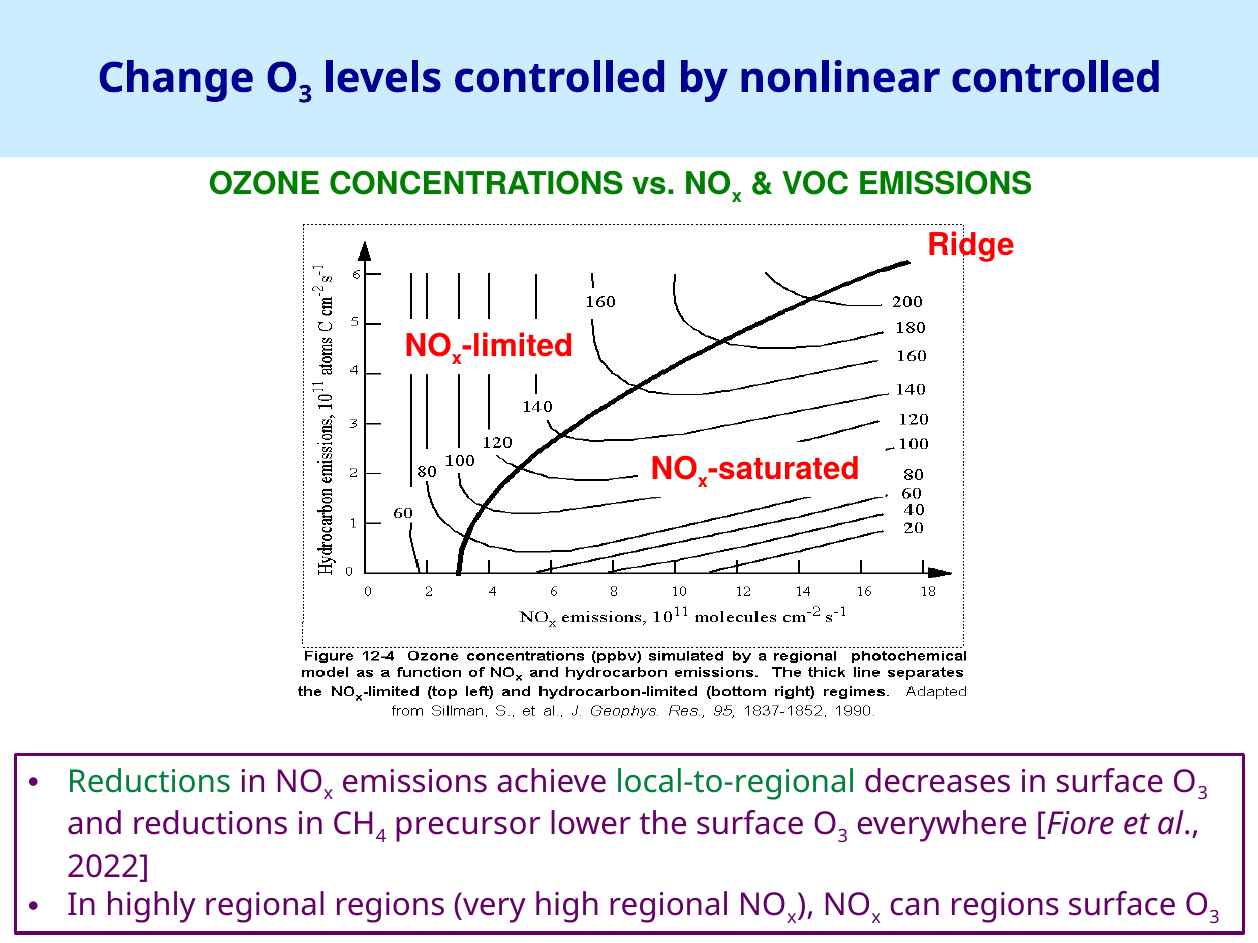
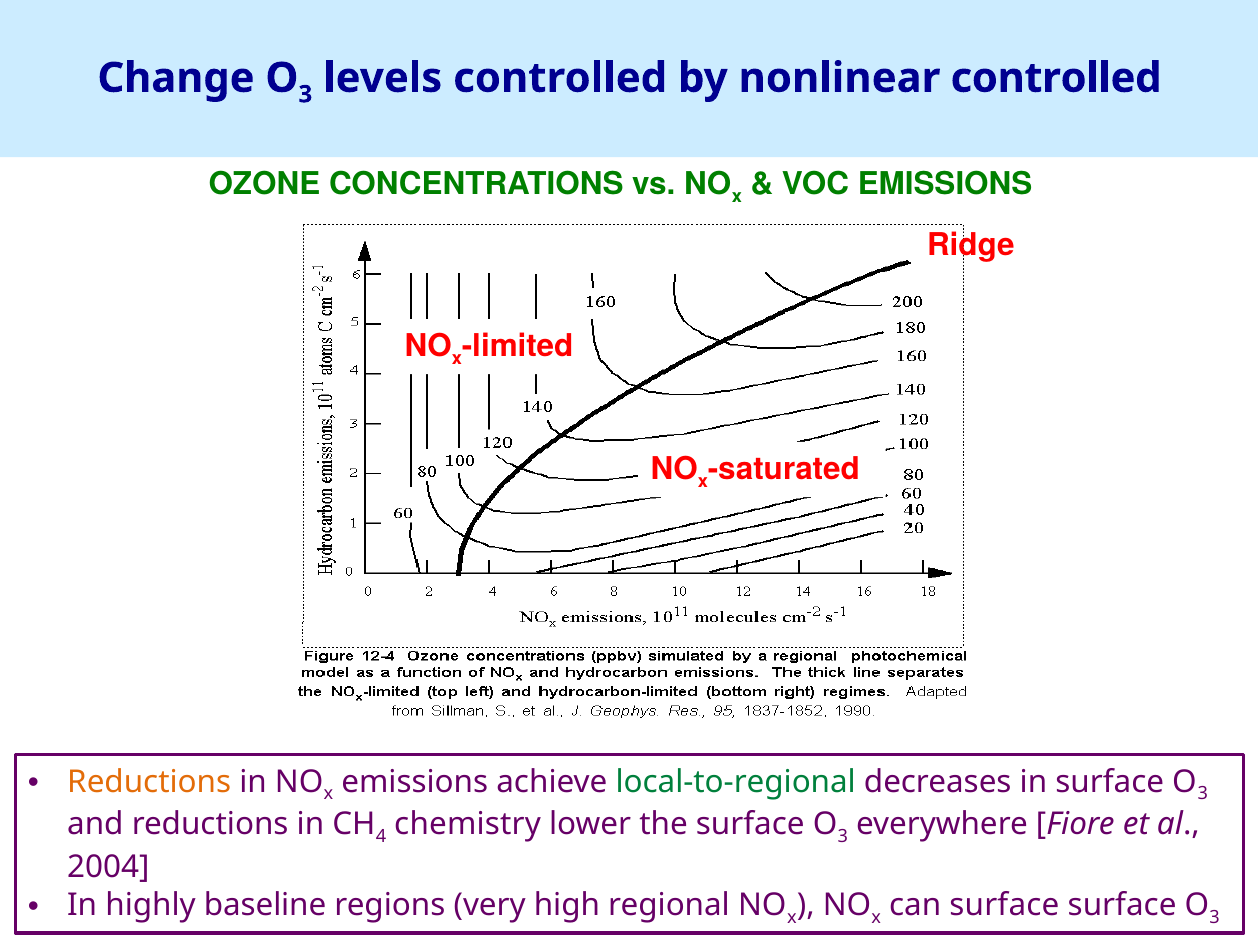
Reductions colour: green -> orange (149, 782)
precursor: precursor -> chemistry (468, 825)
2022: 2022 -> 2004 (108, 868)
highly regional: regional -> baseline (265, 906)
can regions: regions -> surface (1004, 906)
